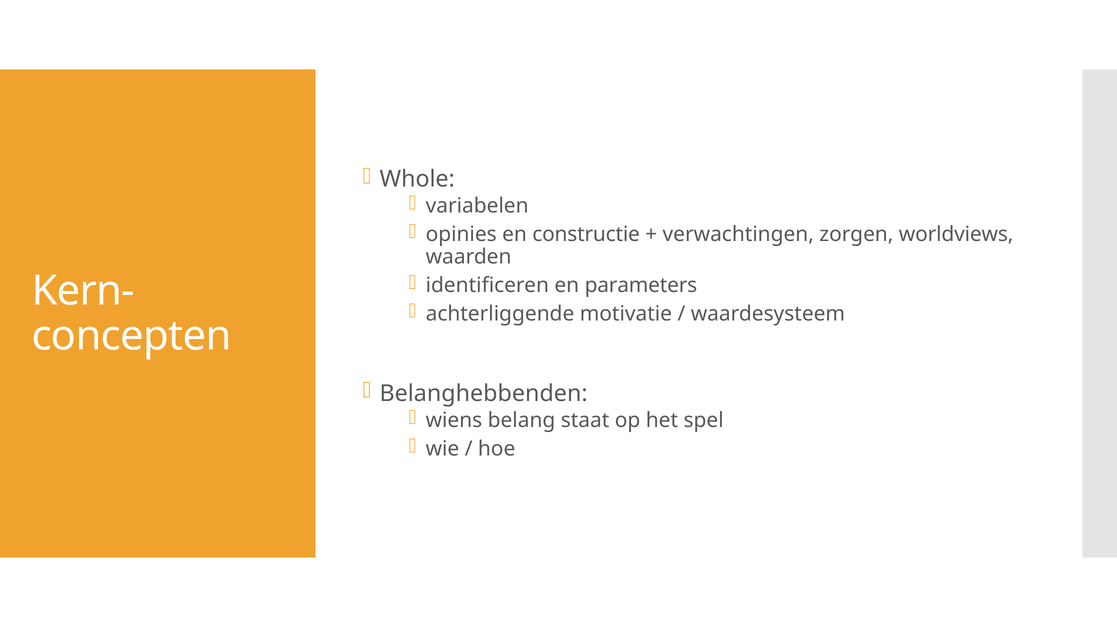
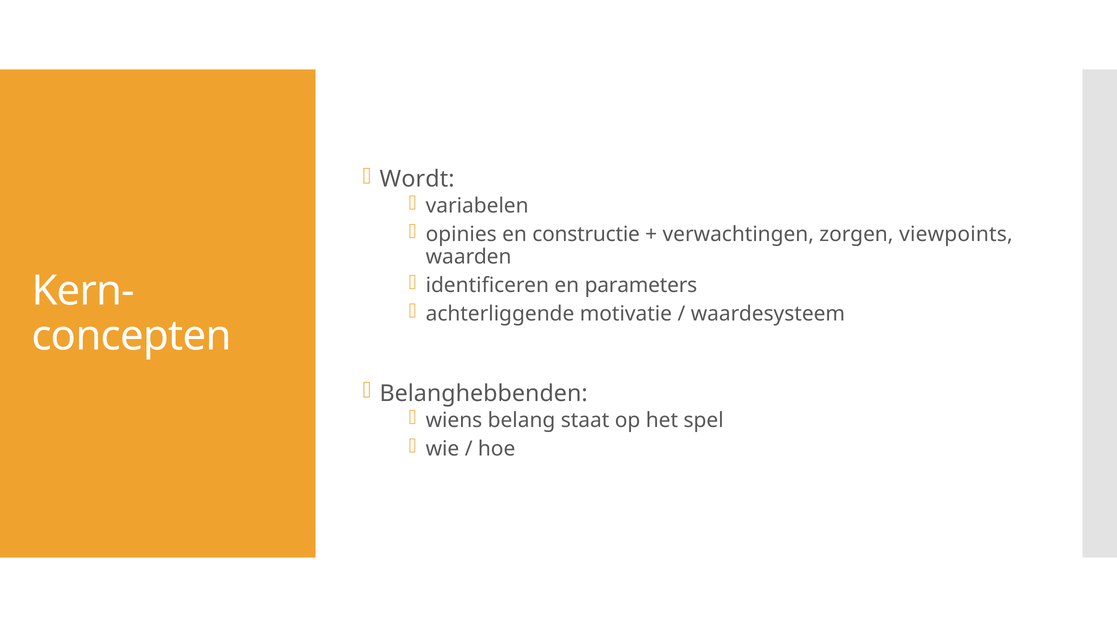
Whole: Whole -> Wordt (417, 179)
worldviews: worldviews -> viewpoints (956, 235)
